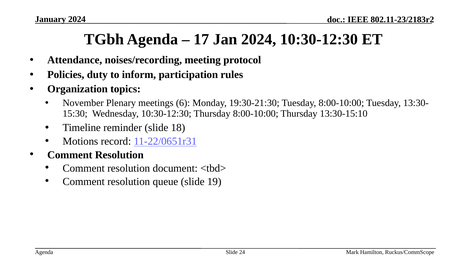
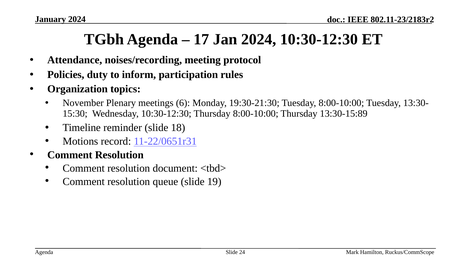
13:30-15:10: 13:30-15:10 -> 13:30-15:89 (344, 113)
